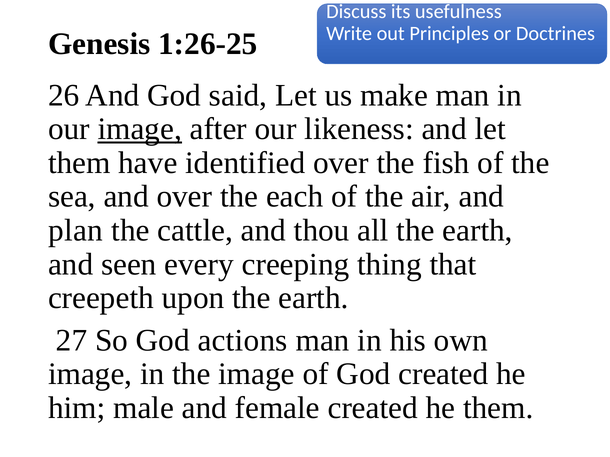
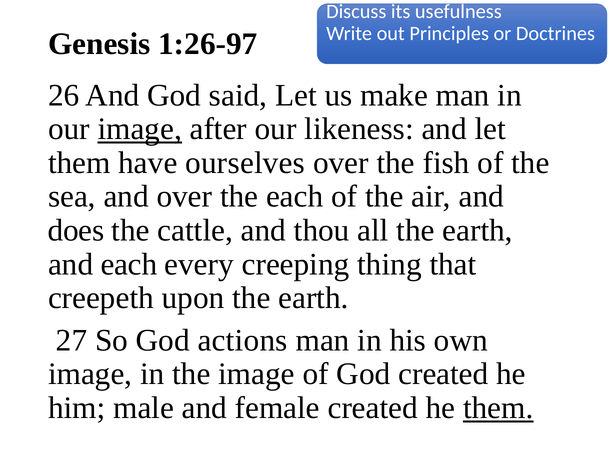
1:26-25: 1:26-25 -> 1:26-97 (208, 44)
identified: identified -> ourselves (245, 163)
plan: plan -> does (76, 231)
and seen: seen -> each (129, 265)
them underline: none -> present (498, 408)
